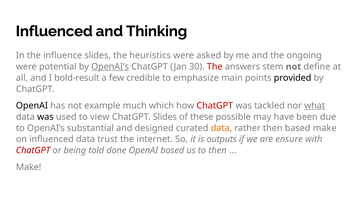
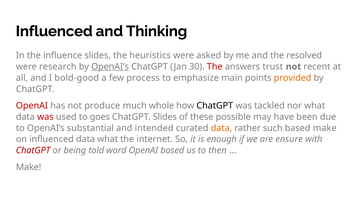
ongoing: ongoing -> resolved (304, 56)
potential: potential -> research (58, 67)
stem: stem -> trust (273, 67)
define: define -> recent (317, 67)
bold-result: bold-result -> bold-good (77, 78)
credible: credible -> process (143, 78)
provided colour: black -> orange (293, 78)
OpenAI colour: black -> red (32, 106)
example: example -> produce (102, 106)
which: which -> whole (161, 106)
ChatGPT colour: red -> black (215, 106)
what underline: present -> none (315, 106)
was colour: black -> red (45, 117)
view: view -> goes (100, 117)
designed: designed -> intended (154, 128)
rather then: then -> such (273, 128)
data trust: trust -> what (108, 139)
outputs: outputs -> enough (222, 139)
done: done -> word (116, 151)
